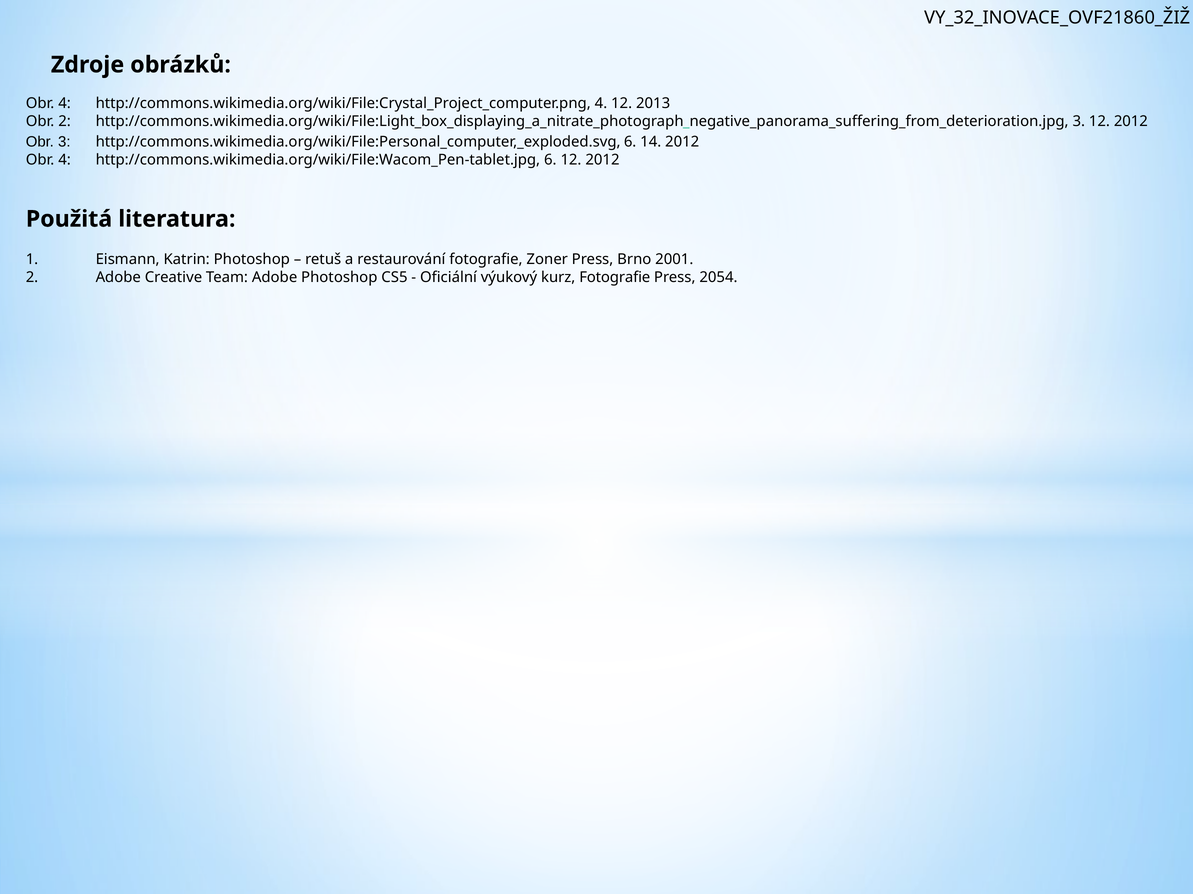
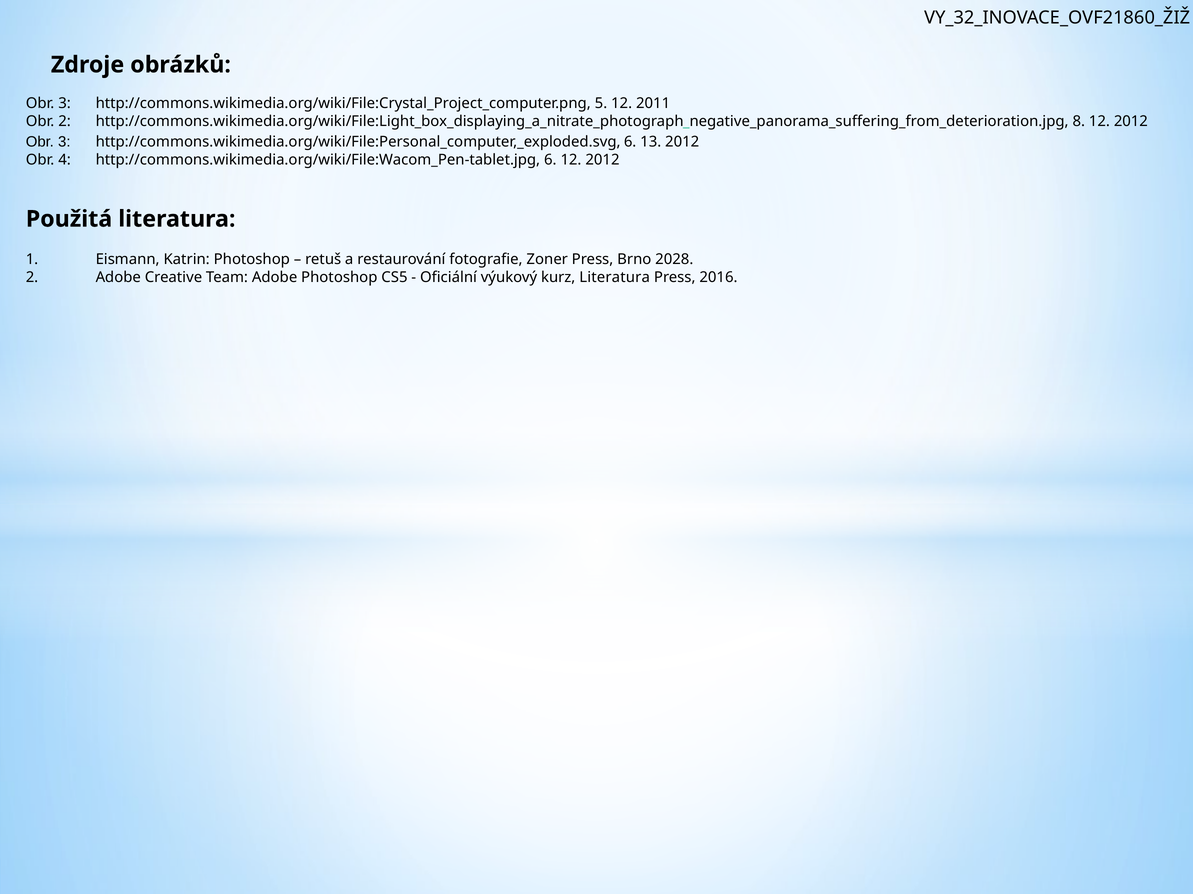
4: 4 -> 3 (65, 103)
http://commons.wikimedia.org/wiki/File:Crystal_Project_computer.png 4: 4 -> 5 (601, 103)
2013: 2013 -> 2011 (653, 103)
3: 3 -> 8 (1079, 122)
14: 14 -> 13 (651, 142)
2001: 2001 -> 2028 (674, 259)
kurz Fotografie: Fotografie -> Literatura (615, 277)
2054: 2054 -> 2016 (718, 277)
